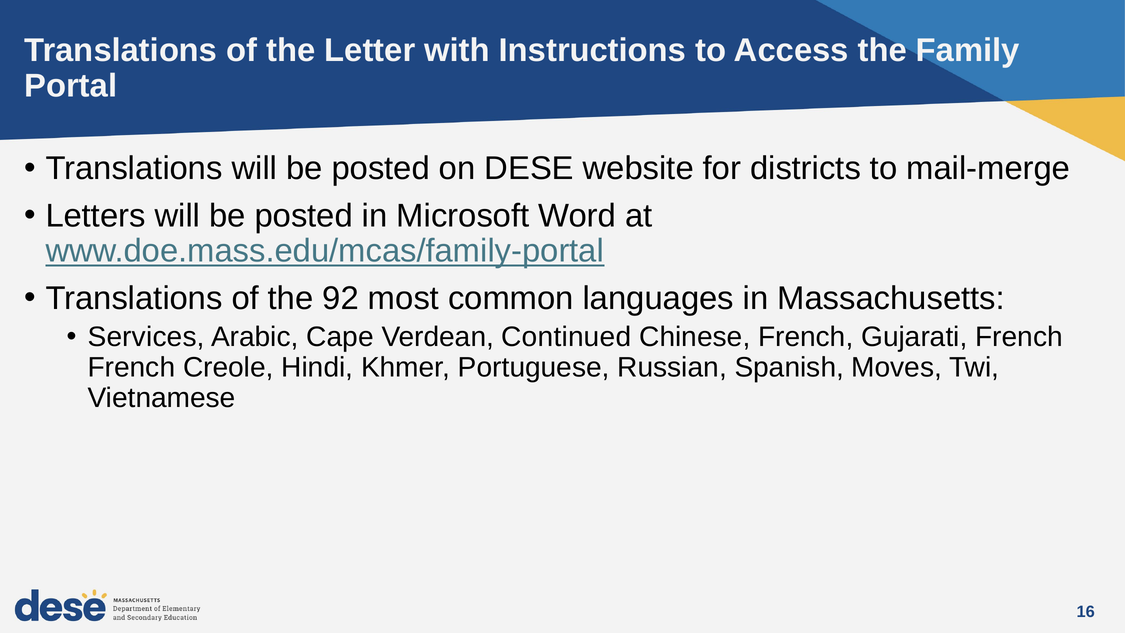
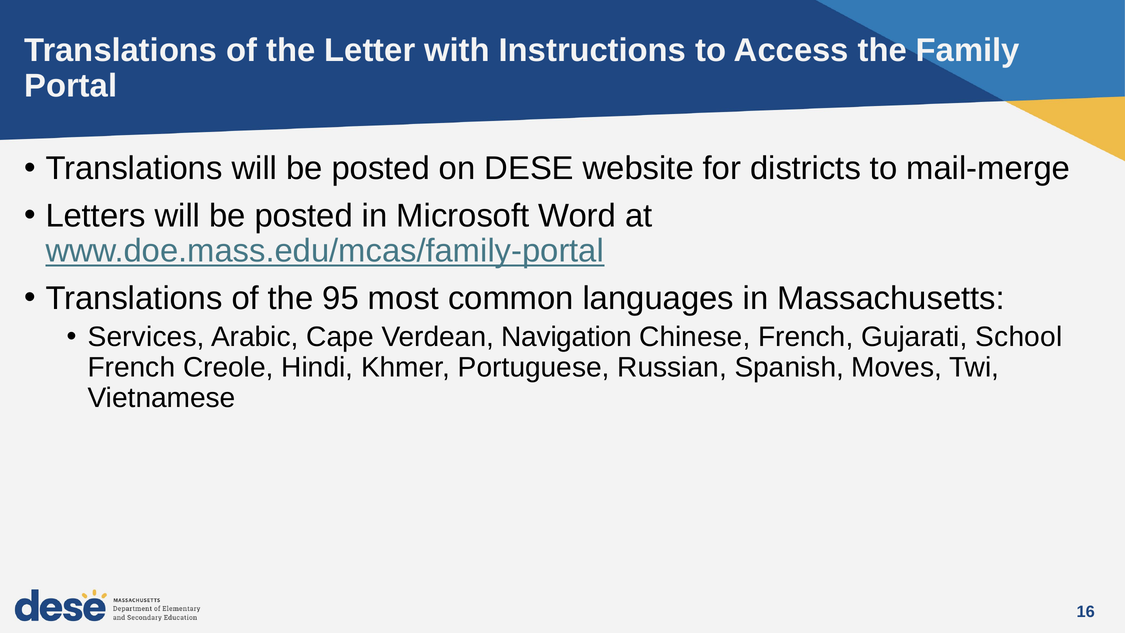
92: 92 -> 95 (341, 298)
Continued: Continued -> Navigation (567, 337)
Gujarati French: French -> School (1019, 337)
